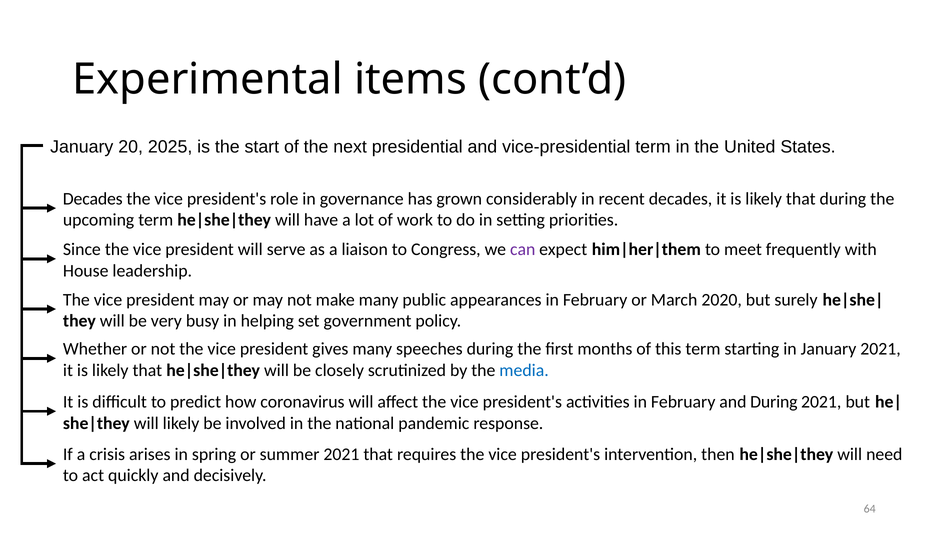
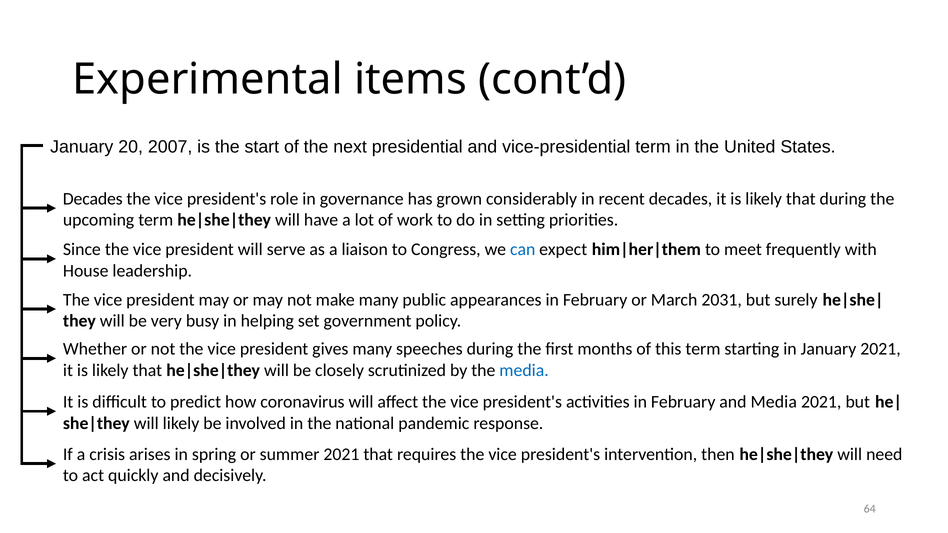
2025: 2025 -> 2007 (170, 147)
can colour: purple -> blue (523, 250)
2020: 2020 -> 2031 (722, 300)
and During: During -> Media (774, 402)
